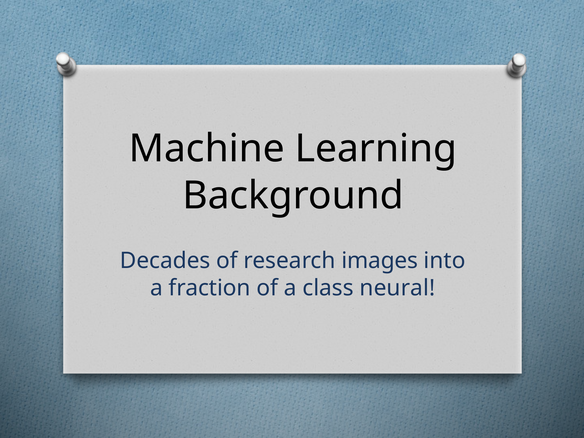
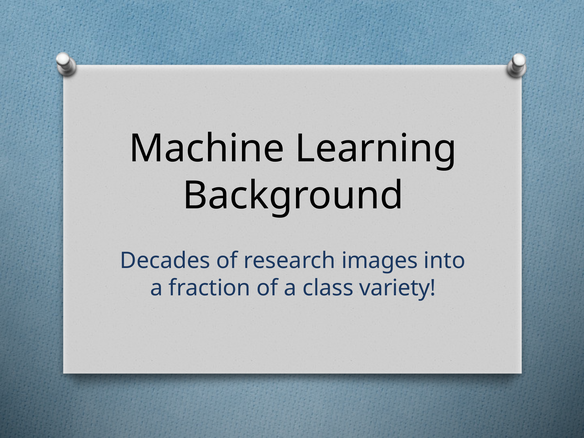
neural: neural -> variety (398, 288)
